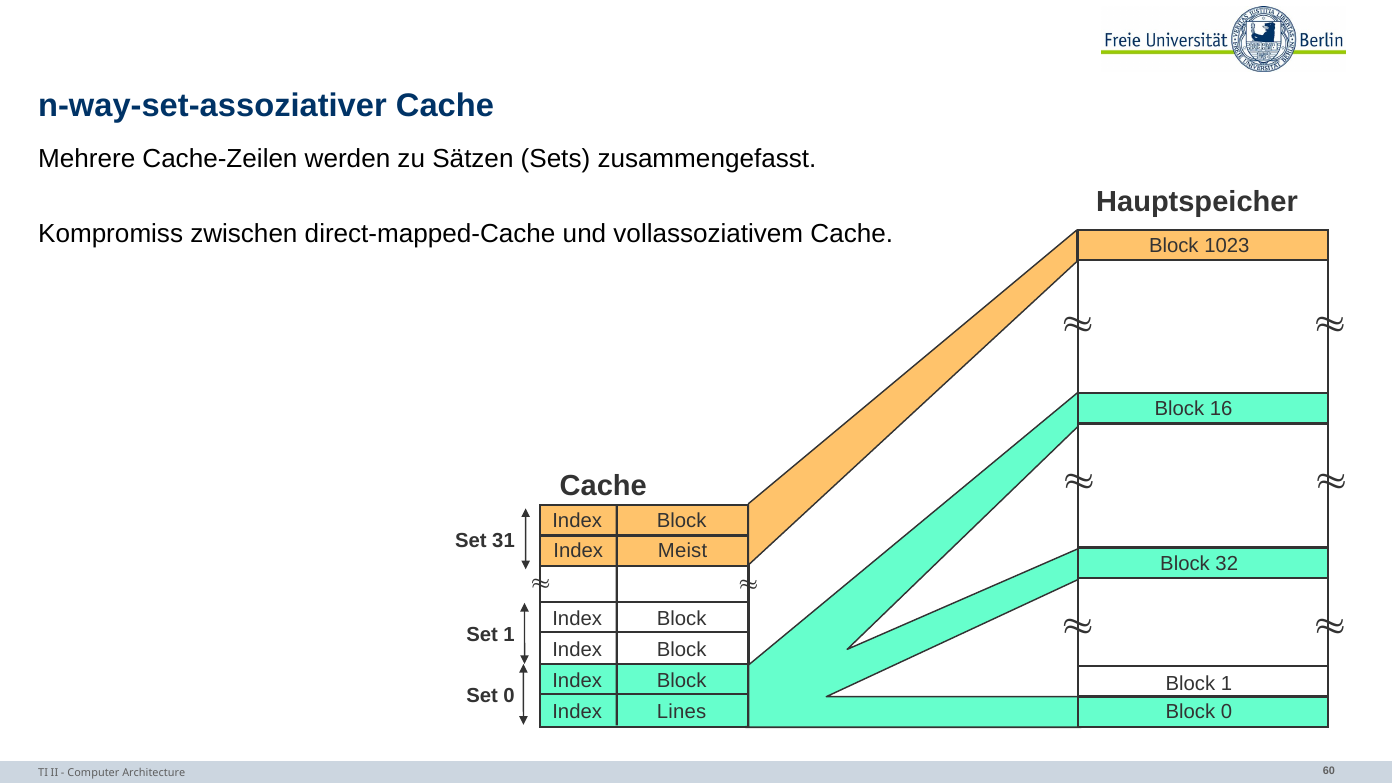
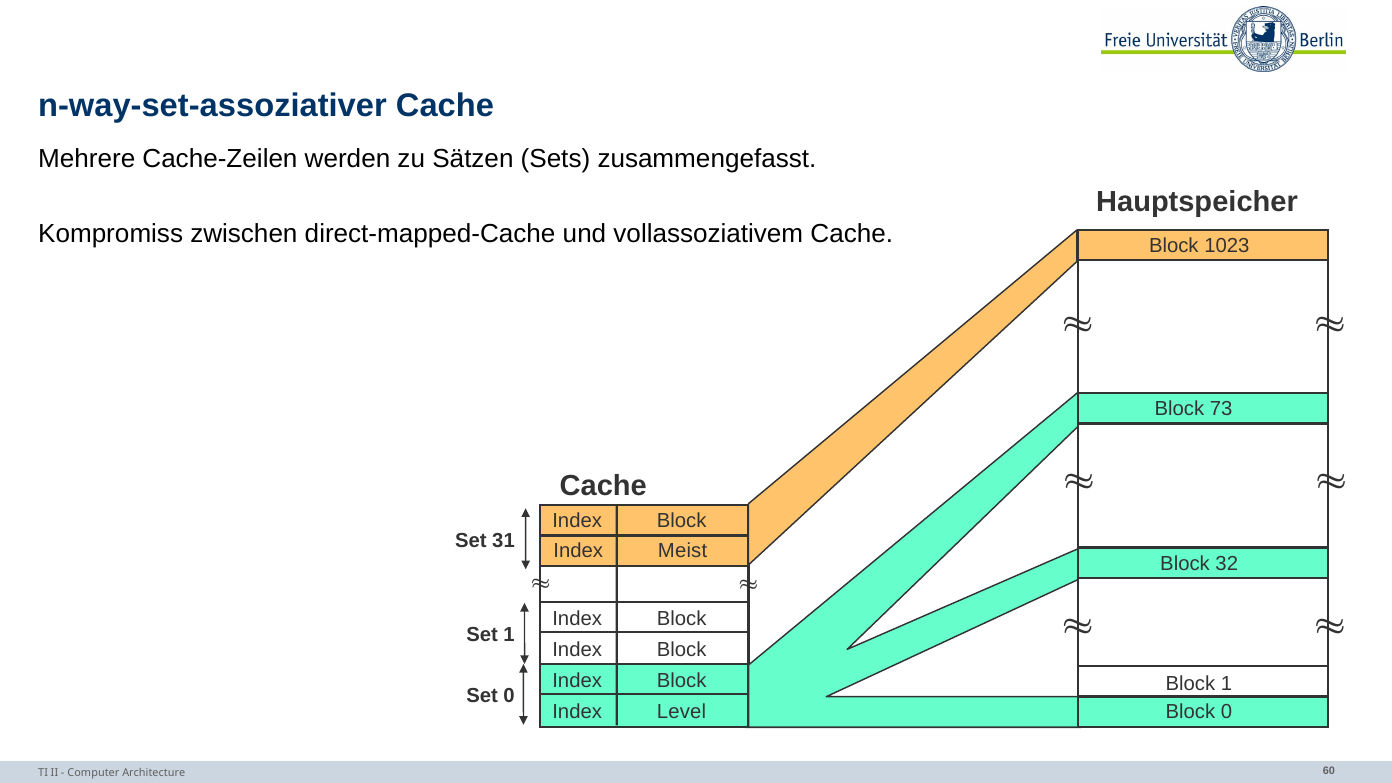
16: 16 -> 73 (1221, 408)
Lines: Lines -> Level (682, 712)
